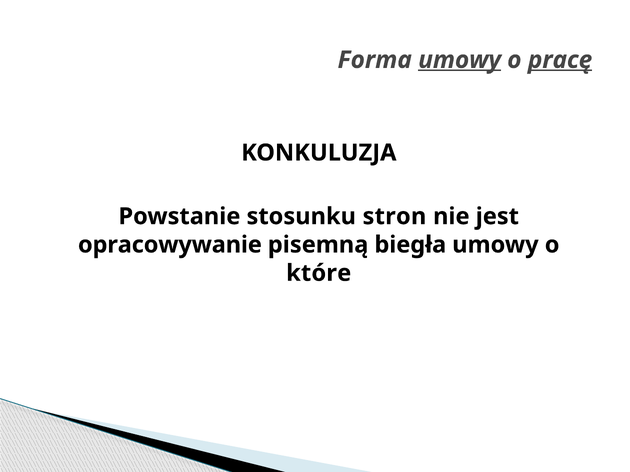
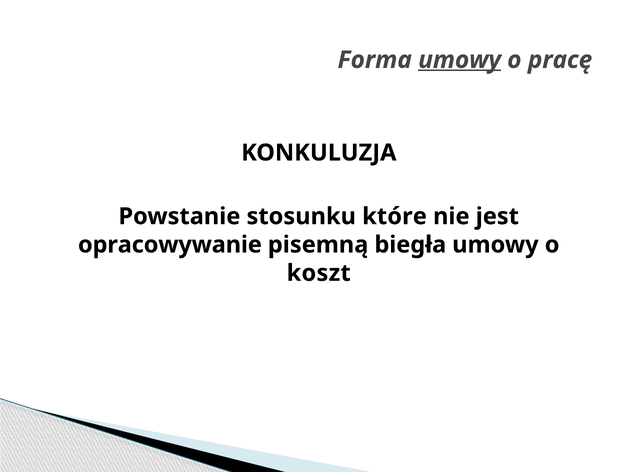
pracę underline: present -> none (560, 60)
stron: stron -> które (395, 217)
które: które -> koszt (319, 273)
